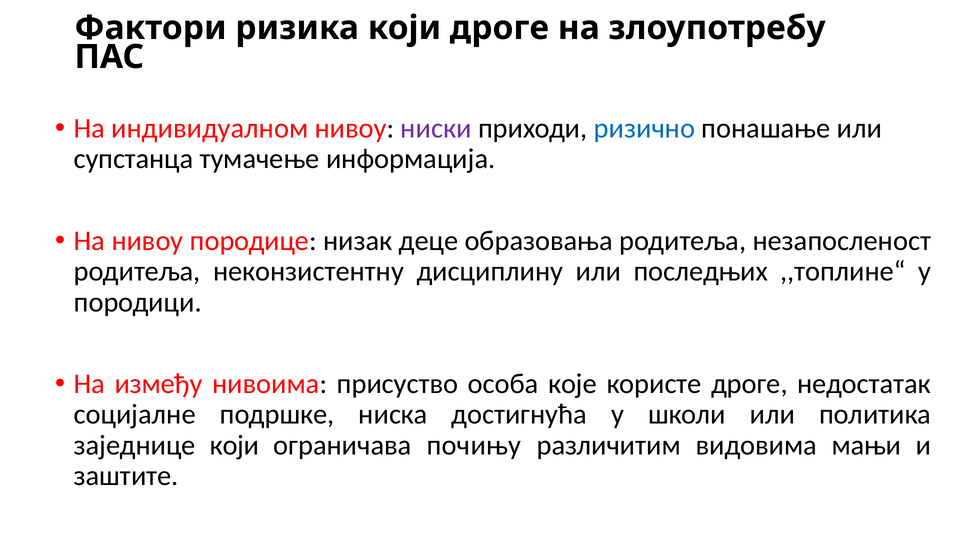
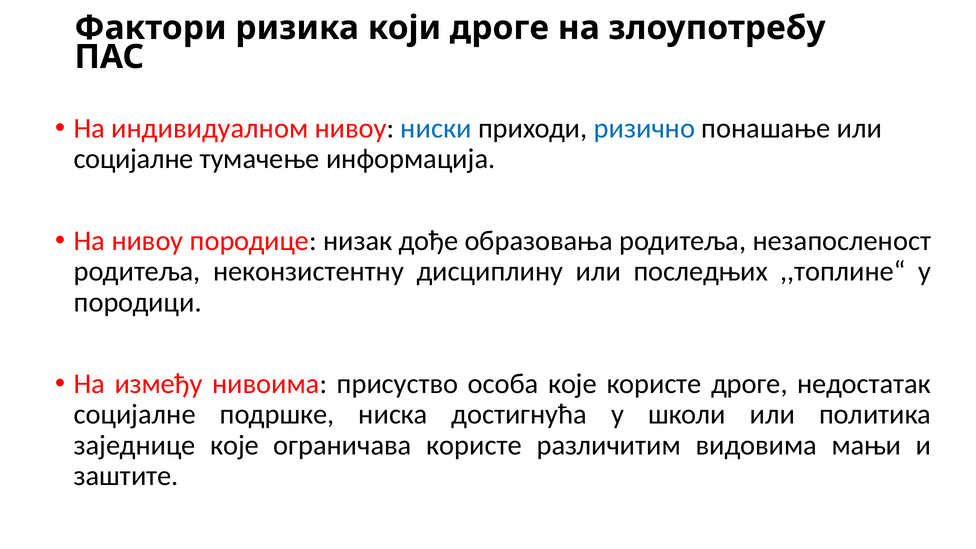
ниски colour: purple -> blue (436, 128)
супстанца: супстанца -> социјалне (134, 159)
деце: деце -> дође (429, 241)
заједнице који: који -> које (235, 445)
ограничава почињу: почињу -> користе (474, 445)
